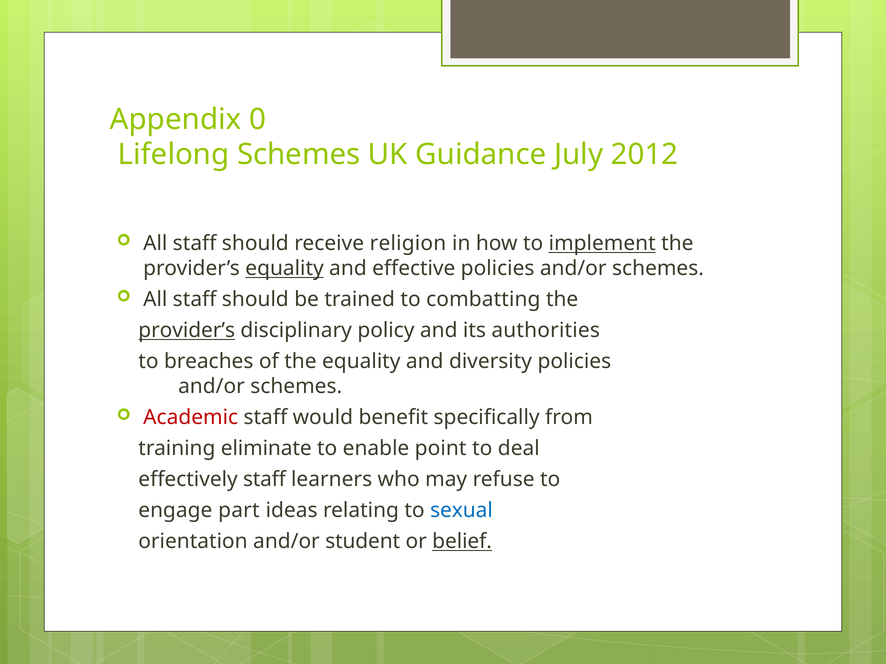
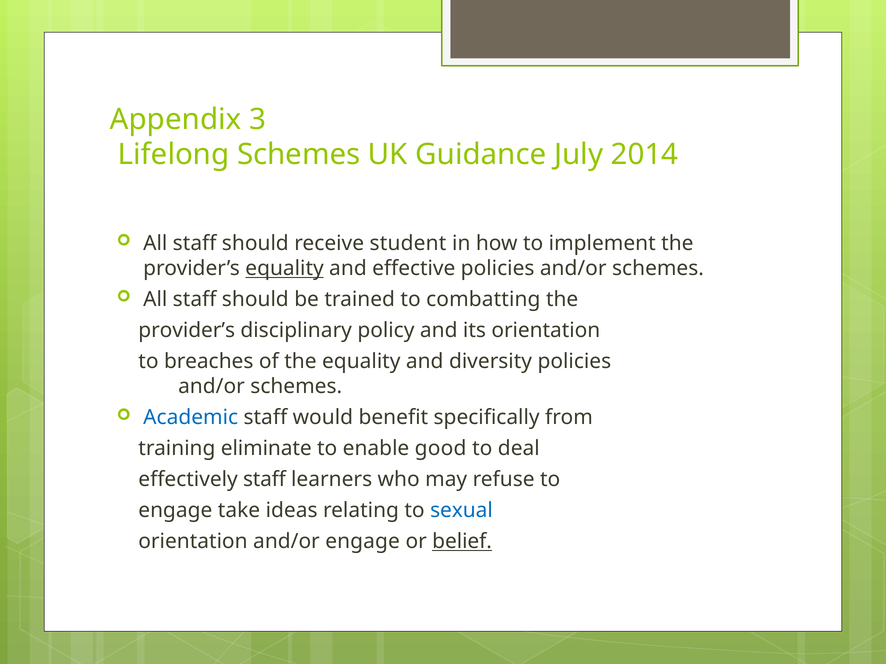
0: 0 -> 3 (257, 119)
2012: 2012 -> 2014 (645, 155)
religion: religion -> student (408, 244)
implement underline: present -> none (602, 244)
provider’s underline: present -> none (187, 331)
its authorities: authorities -> orientation (546, 331)
Academic colour: red -> blue (191, 418)
point: point -> good (441, 449)
part: part -> take (239, 511)
and/or student: student -> engage (363, 542)
